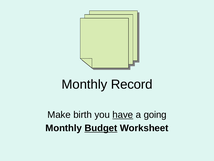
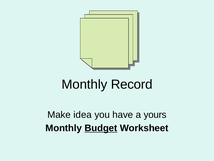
birth: birth -> idea (83, 114)
have underline: present -> none (123, 114)
going: going -> yours (155, 114)
